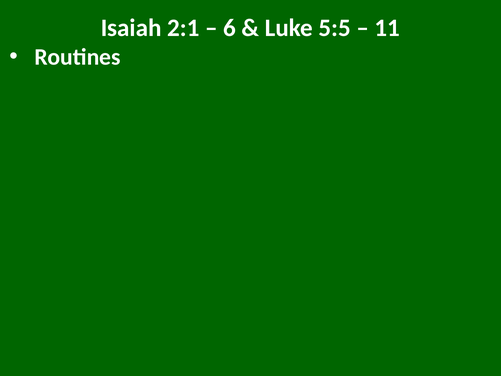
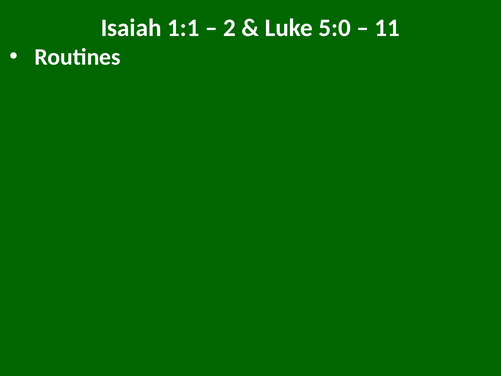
2:1: 2:1 -> 1:1 (183, 28)
6: 6 -> 2 (230, 28)
5:5: 5:5 -> 5:0 (335, 28)
